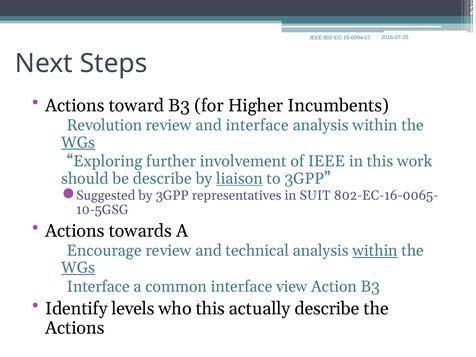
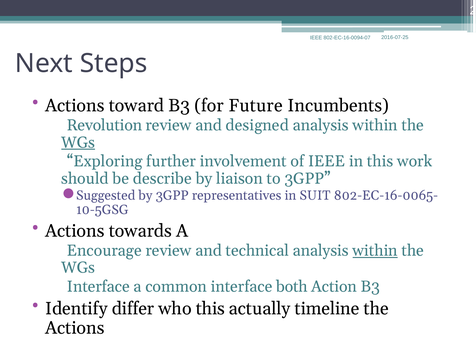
Higher: Higher -> Future (256, 106)
and interface: interface -> designed (257, 125)
liaison underline: present -> none (240, 178)
WGs underline: present -> none (78, 268)
view: view -> both (292, 287)
levels: levels -> differ (133, 309)
actually describe: describe -> timeline (327, 309)
